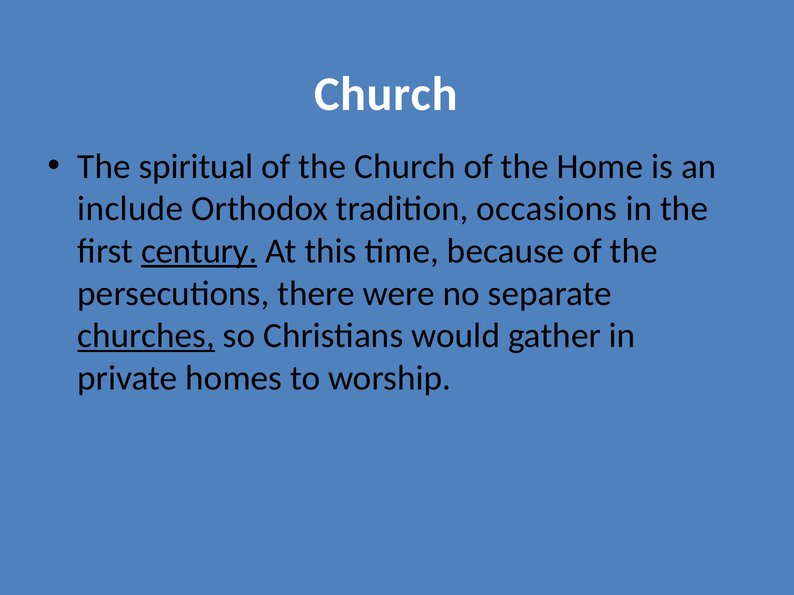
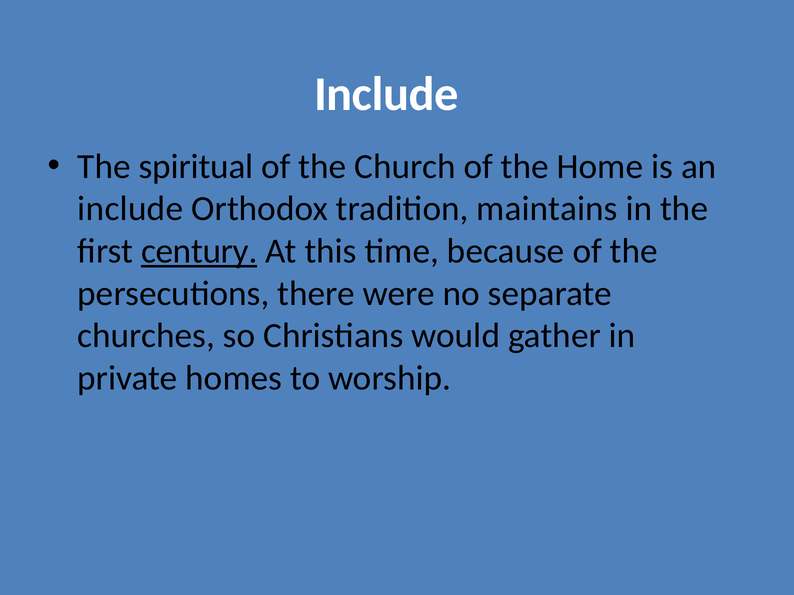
Church: Church -> Include (386, 94)
occasions: occasions -> maintains (547, 209)
churches underline: present -> none (146, 336)
